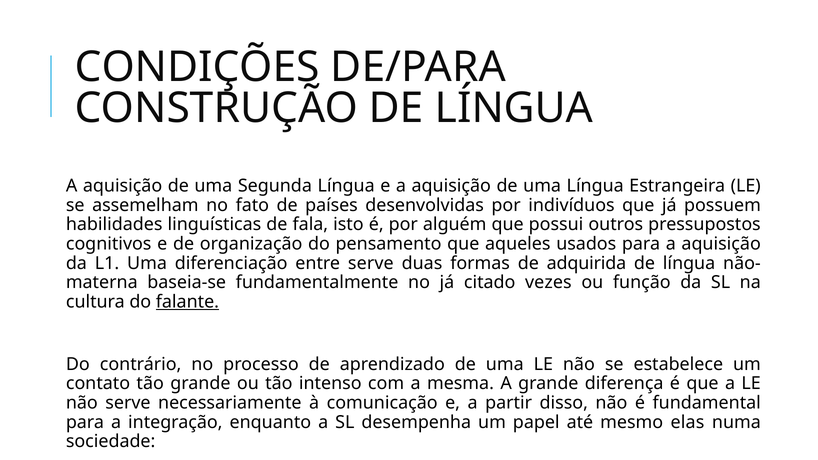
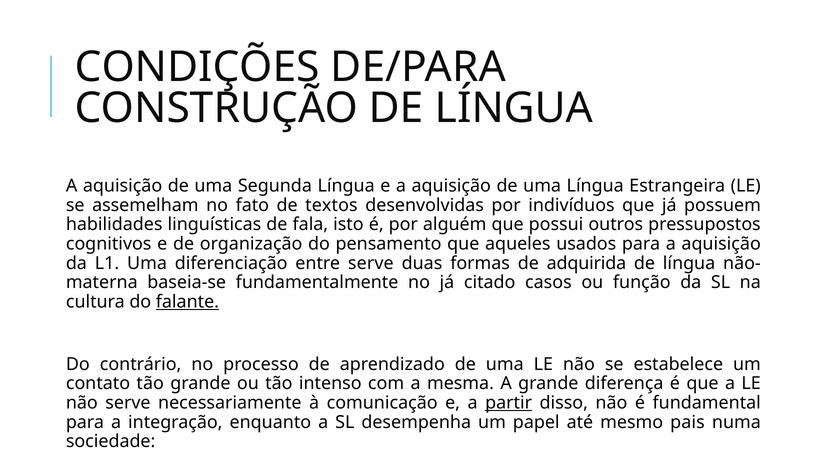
países: países -> textos (331, 205)
vezes: vezes -> casos (548, 283)
partir underline: none -> present (509, 403)
elas: elas -> pais (687, 422)
